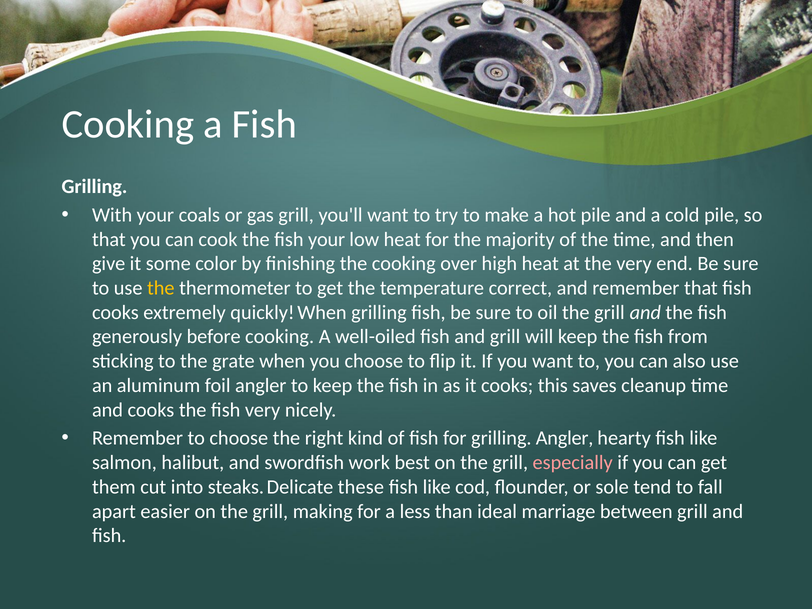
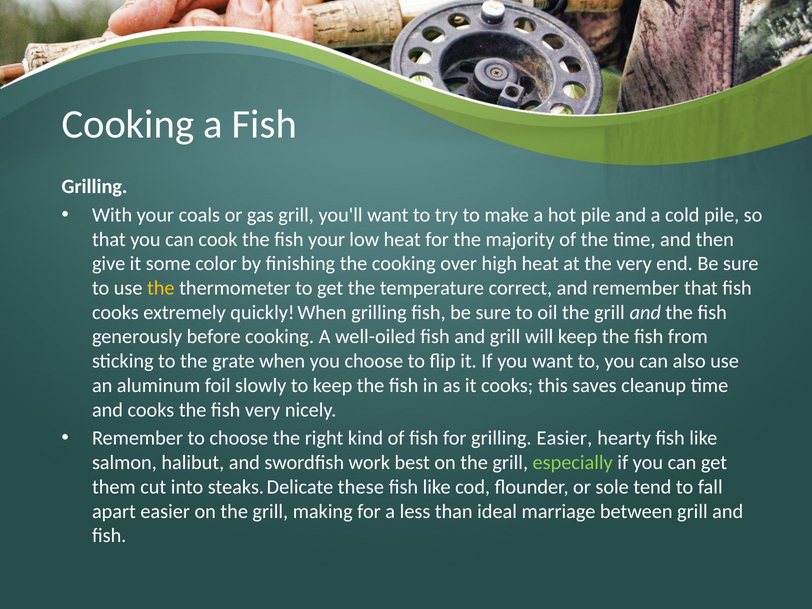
foil angler: angler -> slowly (261, 385)
grilling Angler: Angler -> Easier (564, 438)
especially colour: pink -> light green (573, 463)
